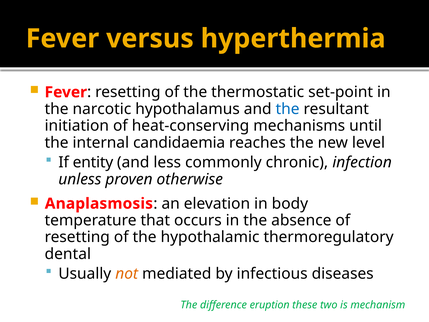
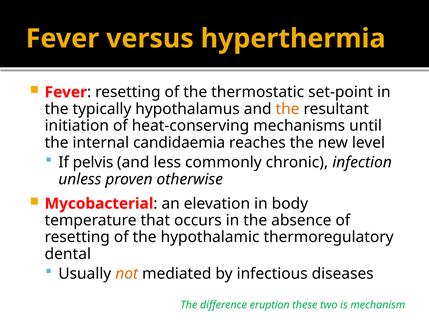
narcotic: narcotic -> typically (102, 109)
the colour: blue -> orange (288, 109)
entity: entity -> pelvis (93, 162)
Anaplasmosis: Anaplasmosis -> Mycobacterial (99, 203)
